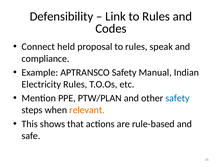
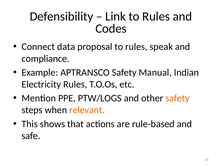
held: held -> data (66, 47)
PTW/PLAN: PTW/PLAN -> PTW/LOGS (100, 98)
safety colour: blue -> orange (177, 98)
